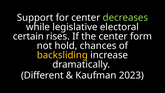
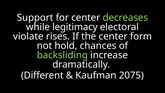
legislative: legislative -> legitimacy (75, 27)
certain: certain -> violate (28, 36)
backsliding colour: yellow -> light green (62, 55)
2023: 2023 -> 2075 (131, 75)
